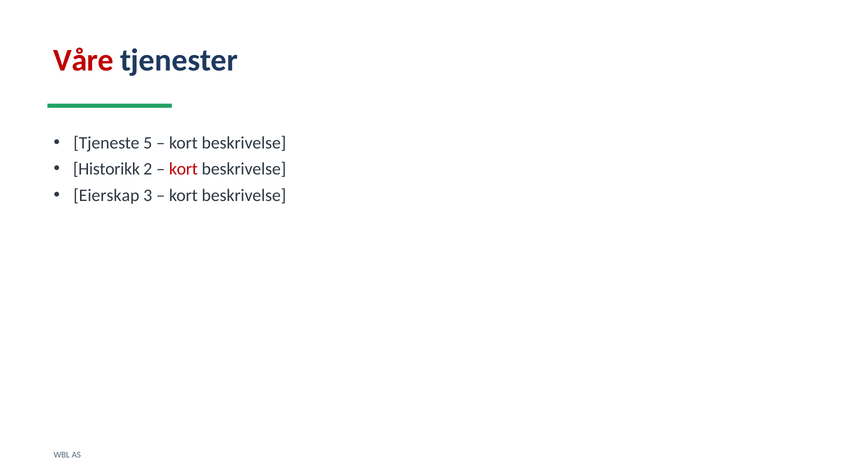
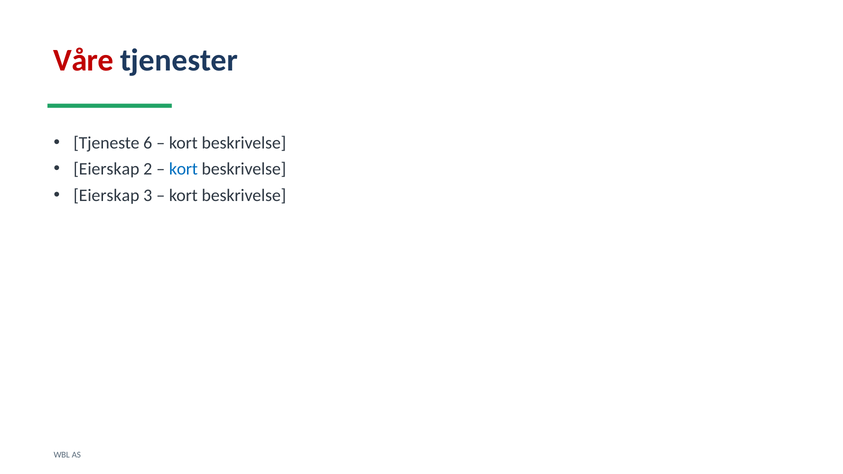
5: 5 -> 6 (148, 143)
Historikk: Historikk -> Eierskap (106, 169)
kort colour: red -> blue (183, 169)
